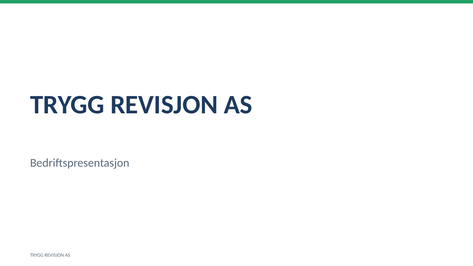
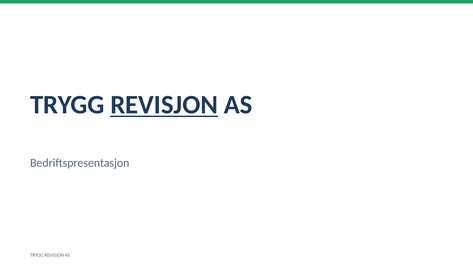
REVISJON underline: none -> present (164, 105)
